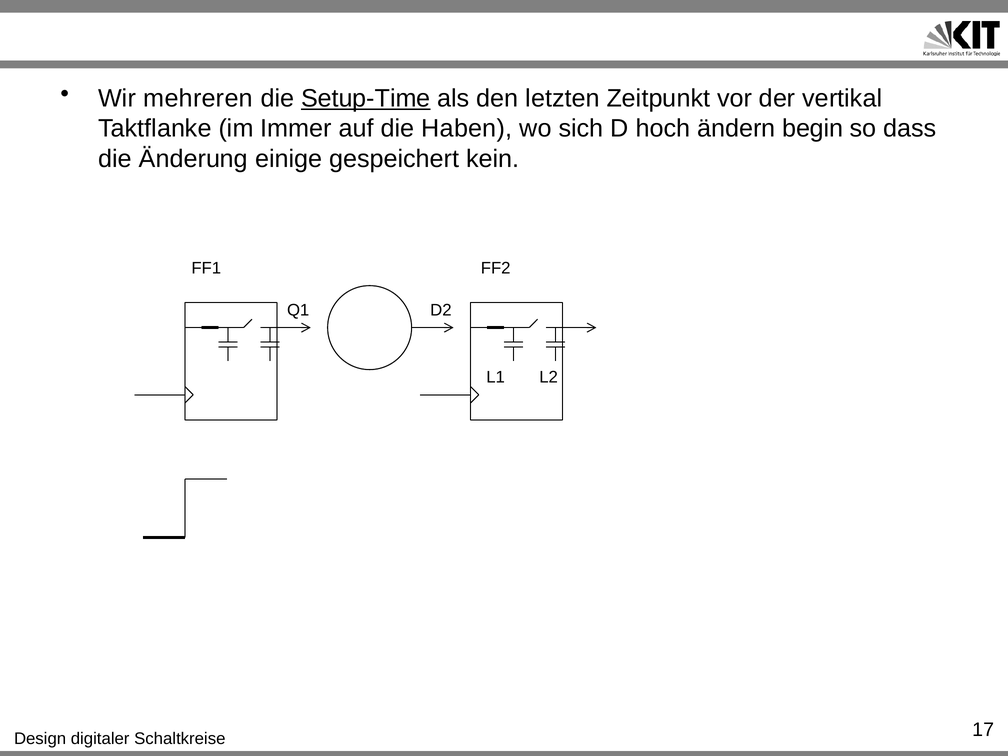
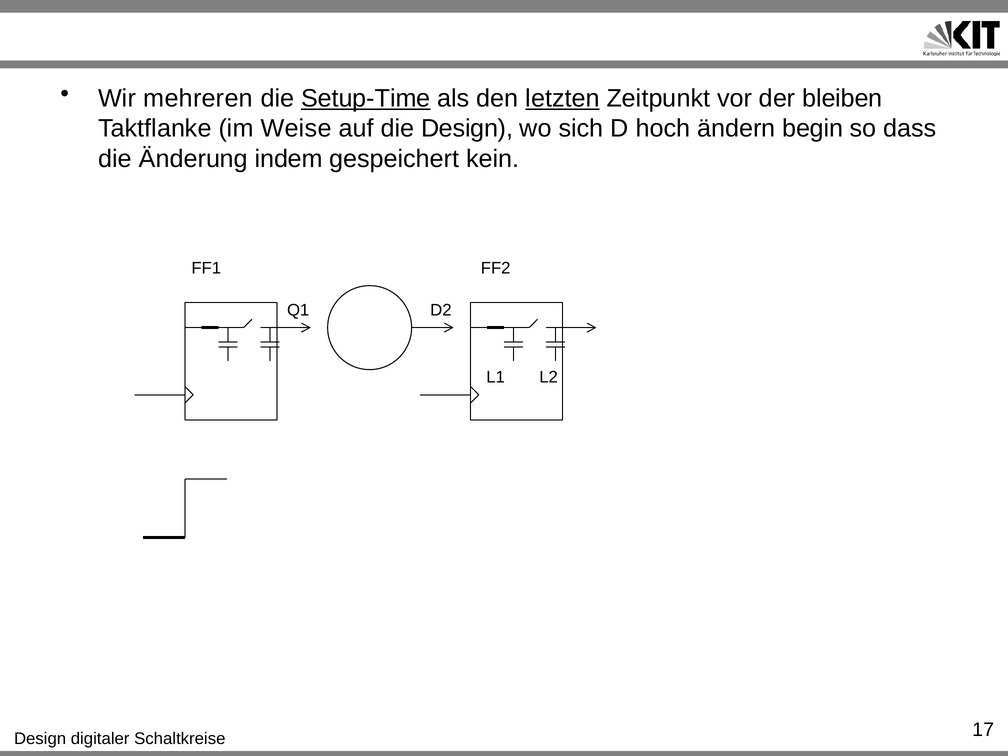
letzten underline: none -> present (563, 98)
vertikal: vertikal -> bleiben (842, 98)
Immer: Immer -> Weise (296, 128)
die Haben: Haben -> Design (467, 128)
einige: einige -> indem (289, 159)
